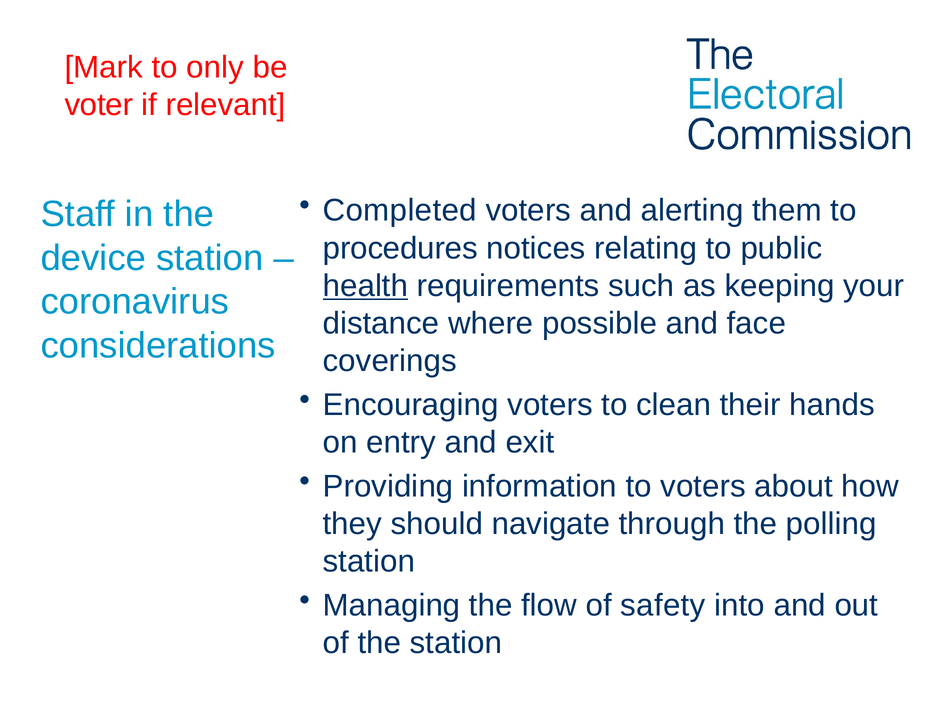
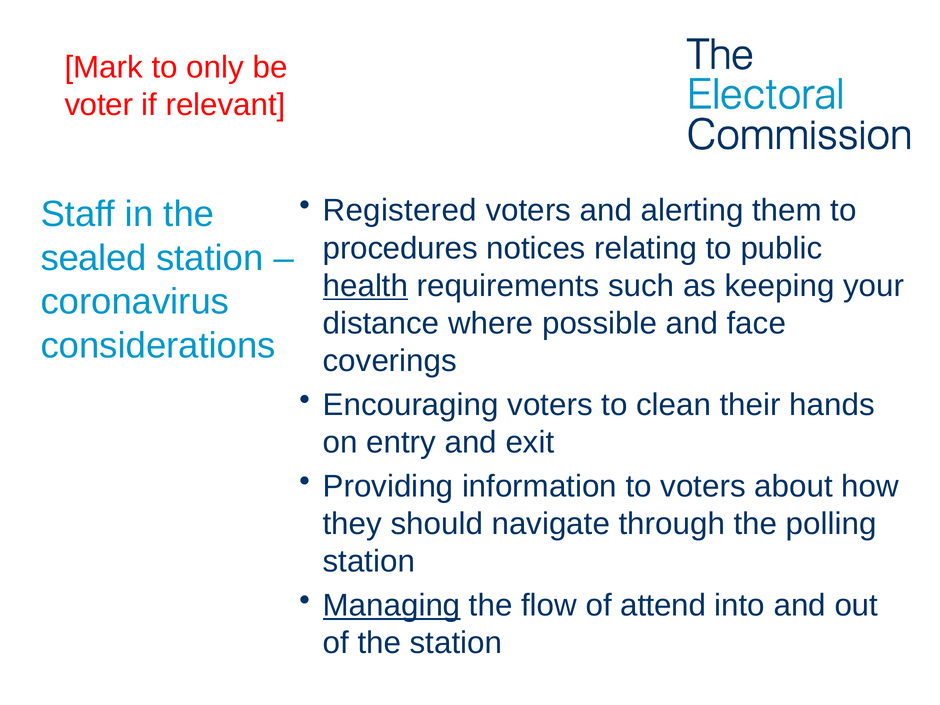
Completed: Completed -> Registered (400, 211)
device: device -> sealed (94, 258)
Managing underline: none -> present (392, 605)
safety: safety -> attend (663, 605)
